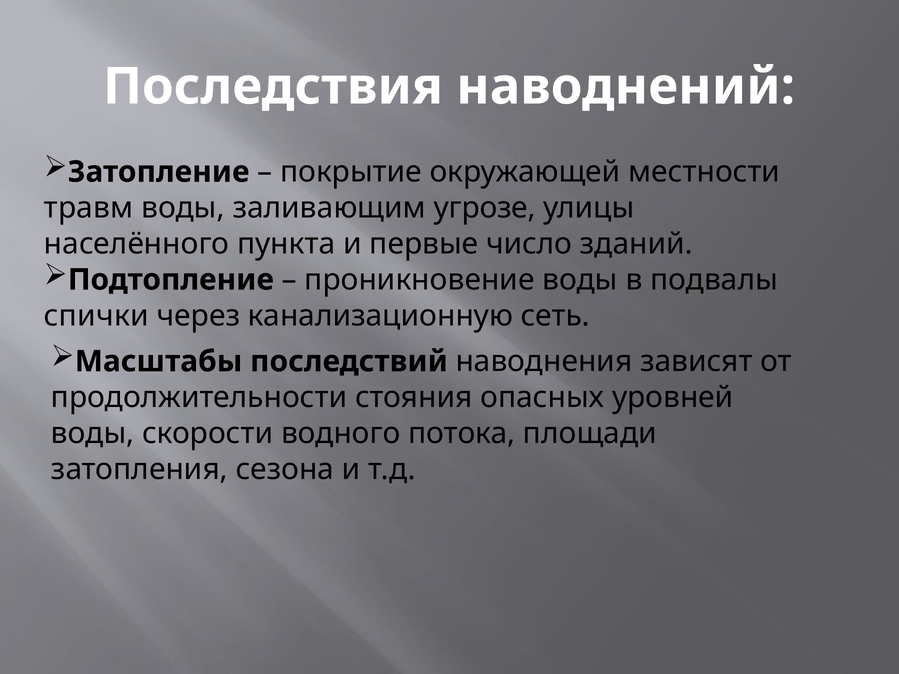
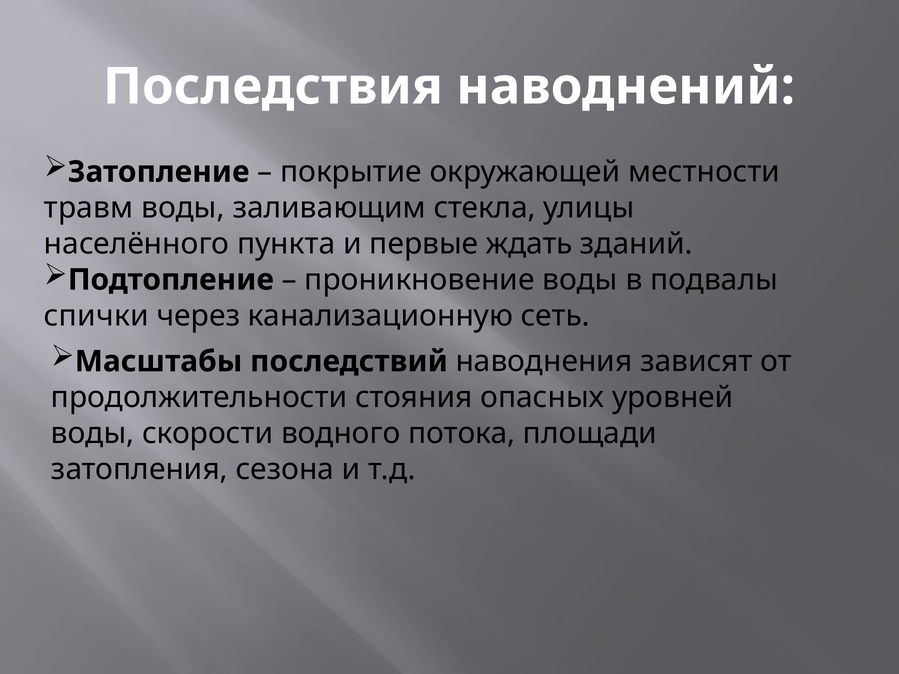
угрозе: угрозе -> стекла (485, 208)
число: число -> ждать (529, 244)
